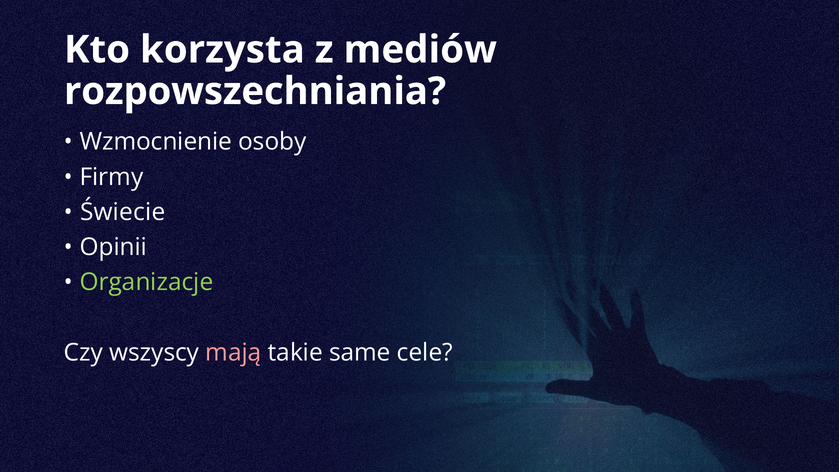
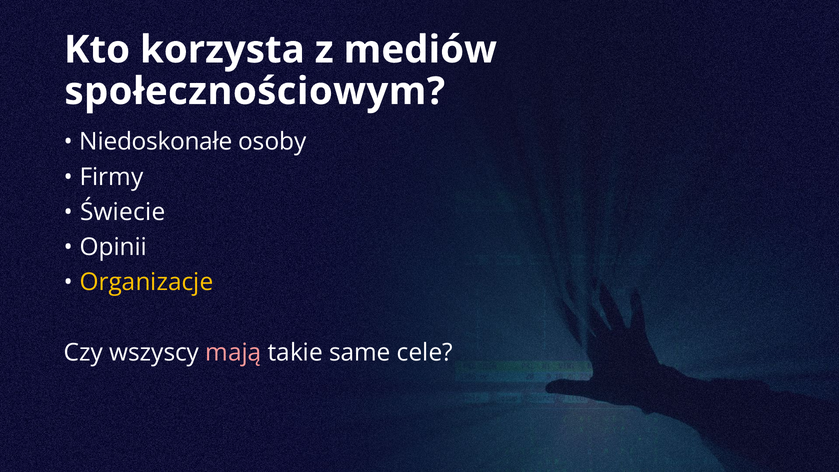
rozpowszechniania: rozpowszechniania -> społecznościowym (255, 91)
Wzmocnienie: Wzmocnienie -> Niedoskonałe (156, 142)
Organizacje colour: light green -> yellow (146, 282)
